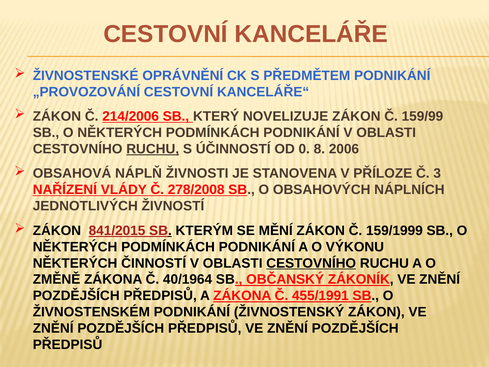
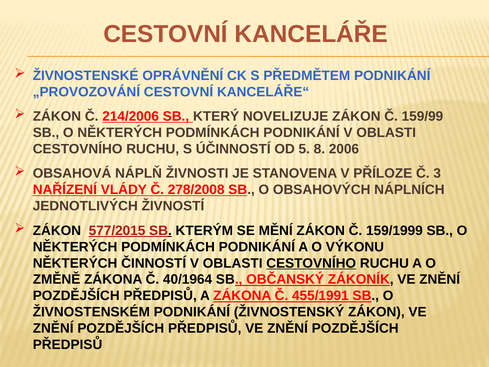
RUCHU underline: present -> none (153, 149)
0: 0 -> 5 (304, 149)
841/2015: 841/2015 -> 577/2015 (117, 230)
